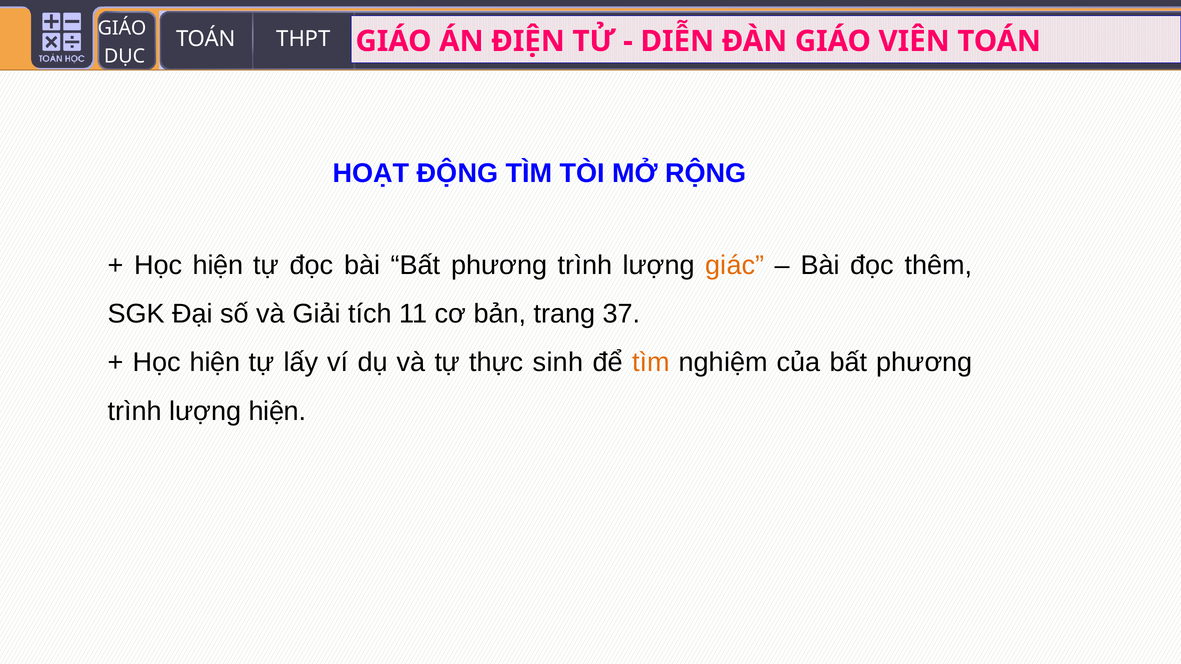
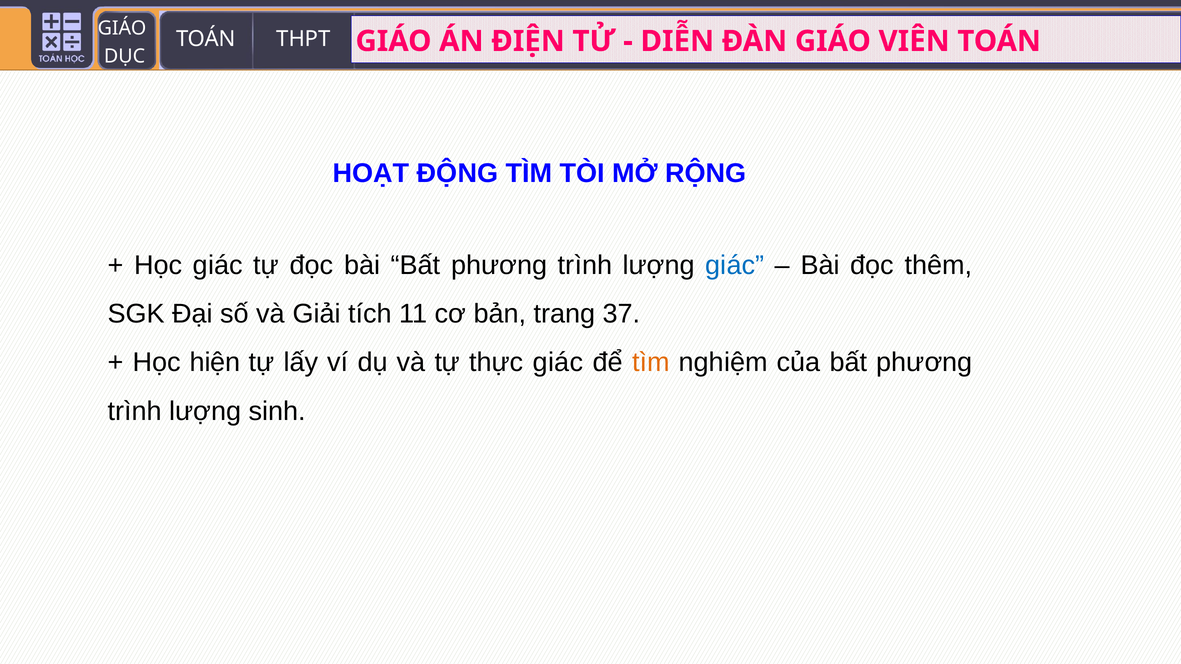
hiện: hiện -> giác (218, 265)
giác colour: orange -> blue (735, 265)
thực sinh: sinh -> giác (558, 363)
lượng hiện: hiện -> sinh (277, 411)
